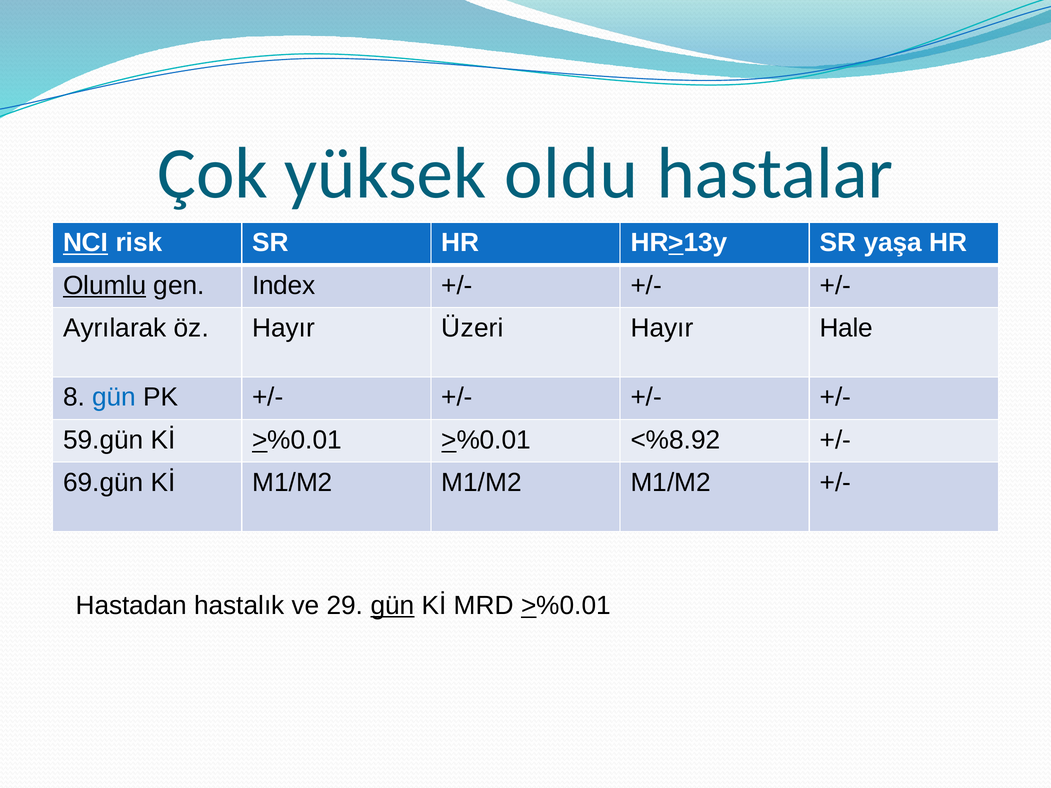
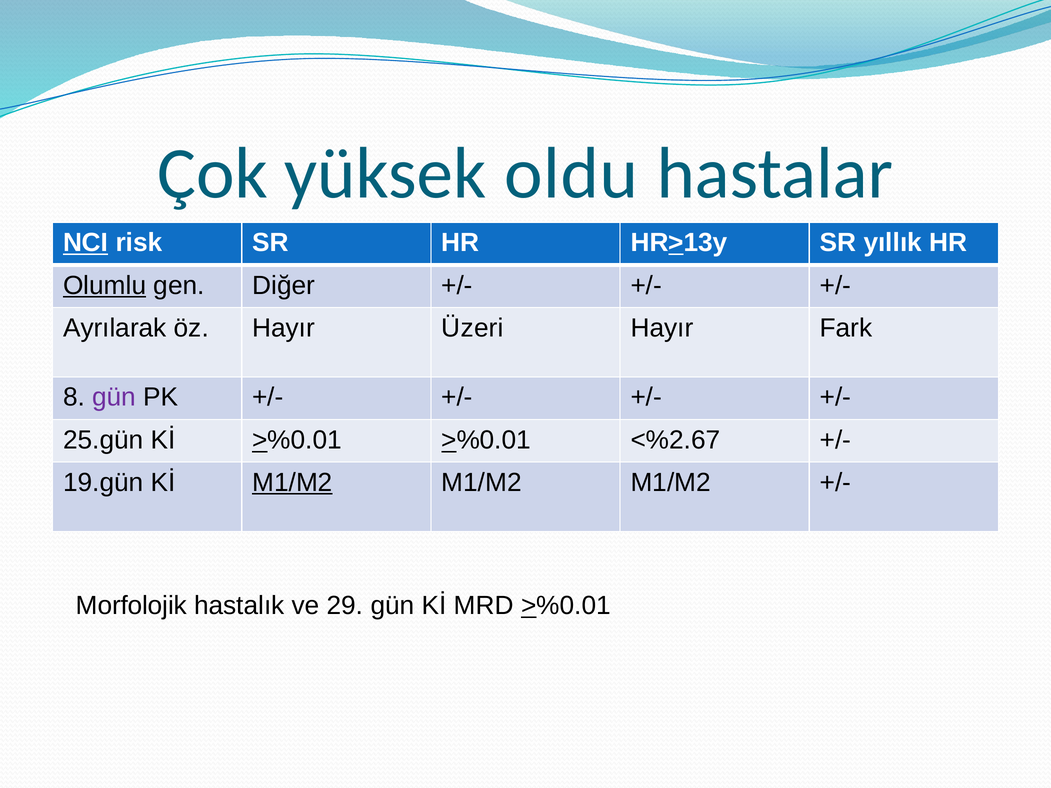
yaşa: yaşa -> yıllık (893, 243)
Index: Index -> Diğer (284, 285)
Hale: Hale -> Fark (846, 328)
gün colour: blue -> purple (114, 397)
59.gün: 59.gün -> 25.gün (103, 440)
<%8.92: <%8.92 -> <%2.67 (675, 440)
69.gün: 69.gün -> 19.gün (103, 483)
M1/M2 underline: none -> present (292, 483)
Hastadan: Hastadan -> Morfolojik (131, 606)
gün underline: present -> none (392, 606)
